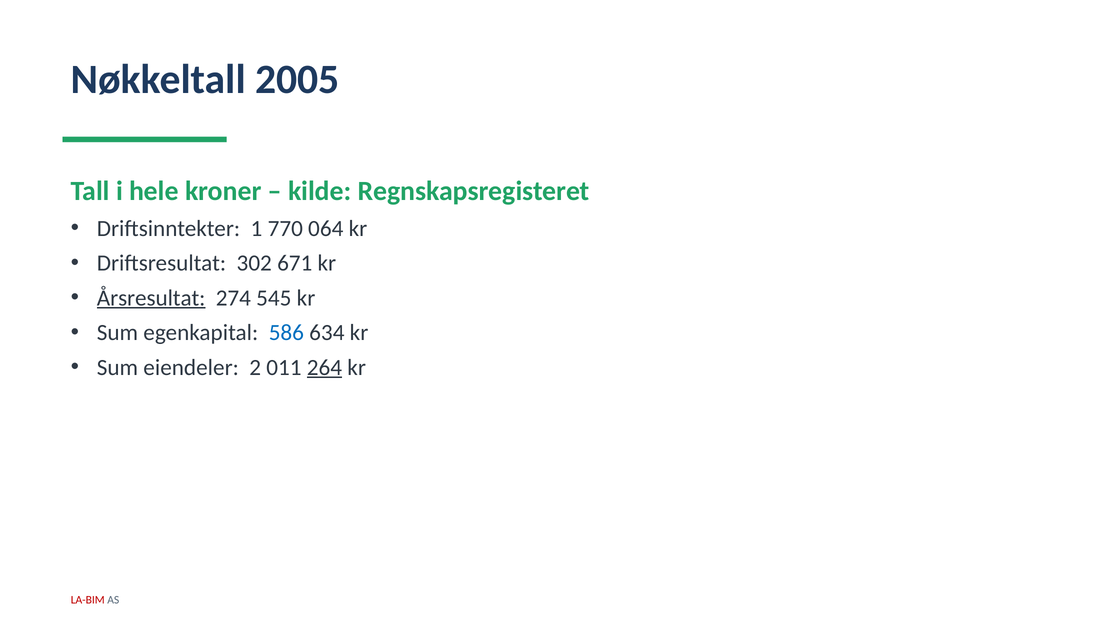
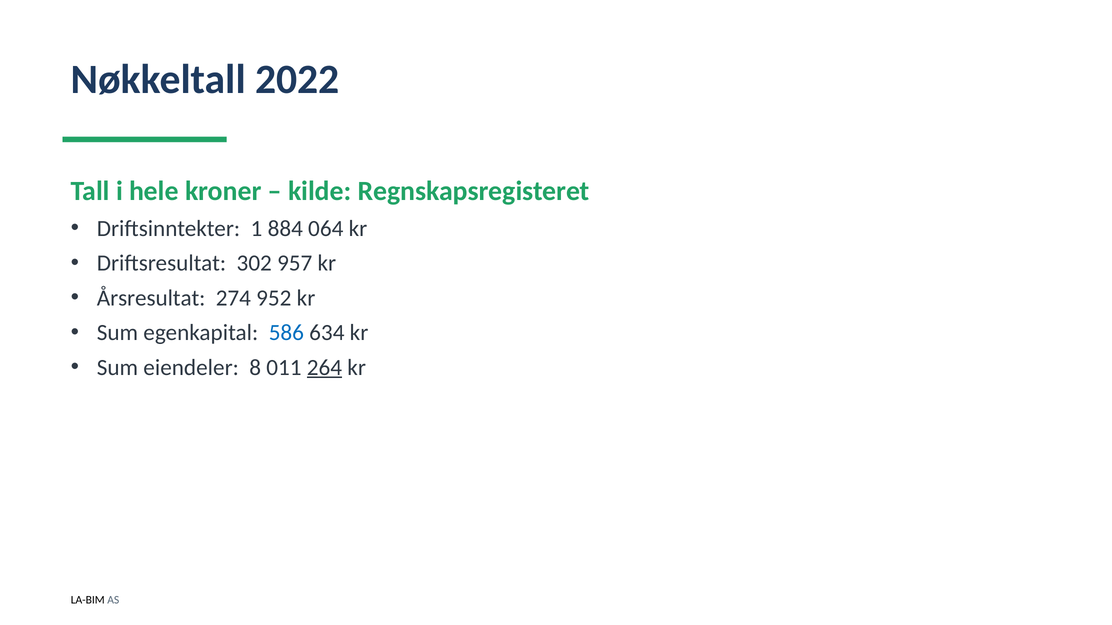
2005: 2005 -> 2022 (297, 79)
770: 770 -> 884 (285, 229)
671: 671 -> 957 (295, 263)
Årsresultat underline: present -> none (151, 298)
545: 545 -> 952 (274, 298)
2: 2 -> 8 (255, 368)
LA-BIM colour: red -> black (88, 600)
